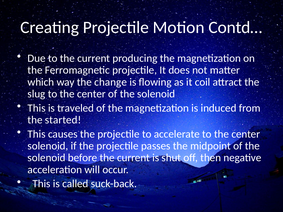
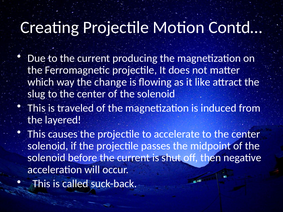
coil: coil -> like (203, 82)
started: started -> layered (63, 120)
